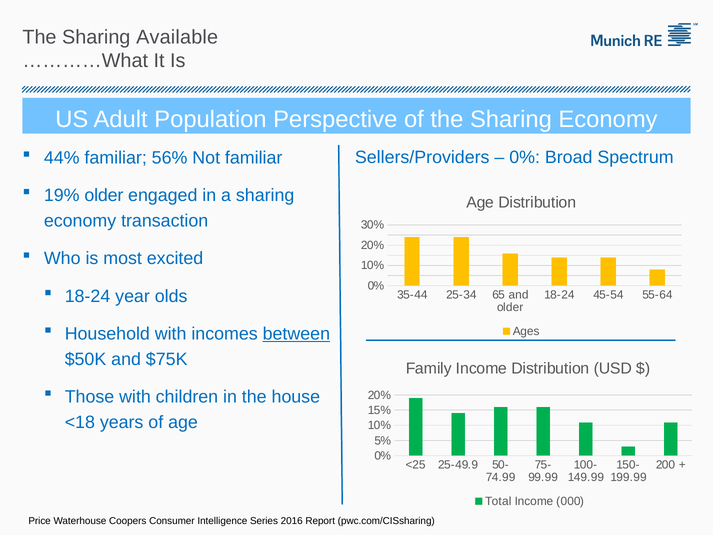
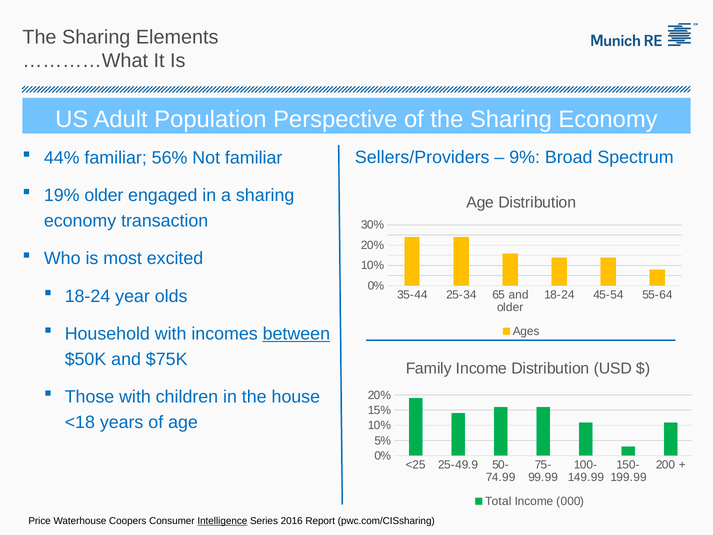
Available: Available -> Elements (177, 37)
0%: 0% -> 9% (525, 157)
Intelligence underline: none -> present (222, 521)
